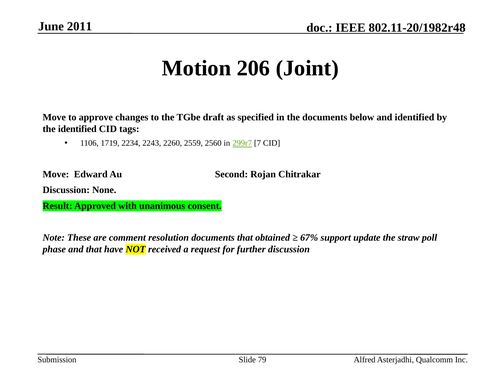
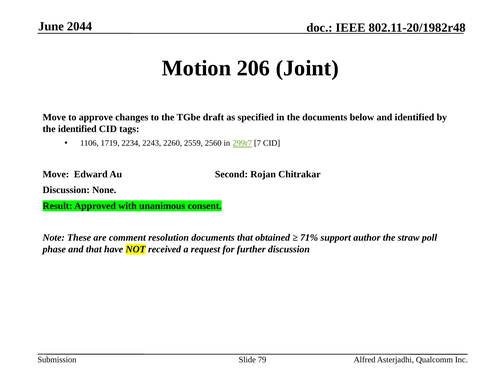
2011: 2011 -> 2044 (79, 27)
67%: 67% -> 71% (309, 238)
update: update -> author (367, 238)
